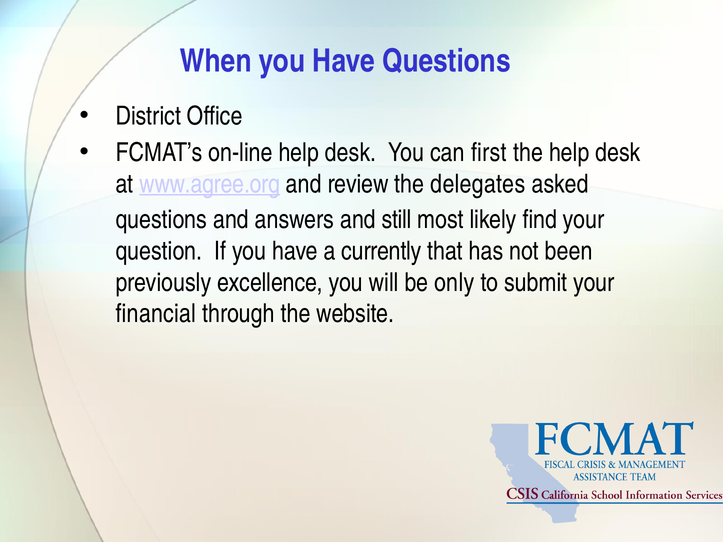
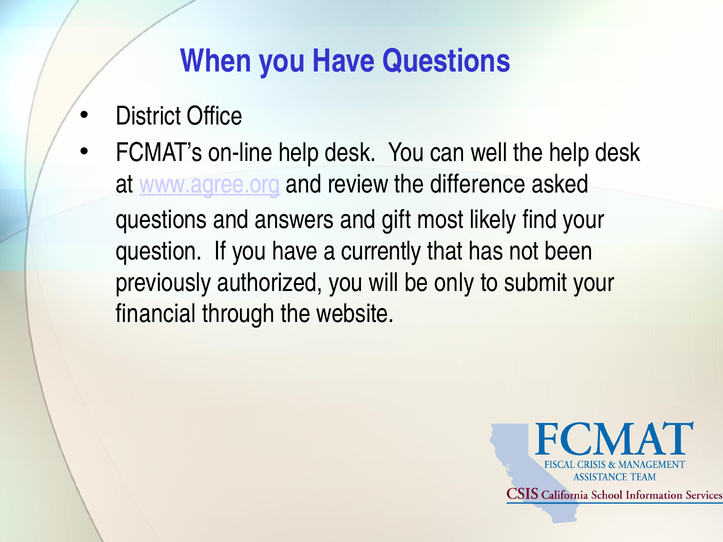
first: first -> well (489, 153)
delegates: delegates -> difference (478, 184)
still: still -> gift (396, 220)
excellence: excellence -> authorized (270, 283)
